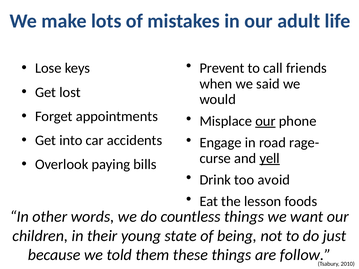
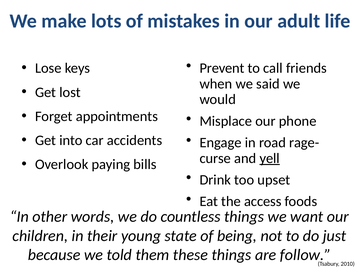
our underline: present -> none (265, 121)
avoid: avoid -> upset (274, 180)
lesson: lesson -> access (263, 202)
